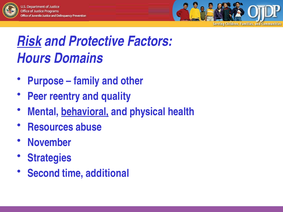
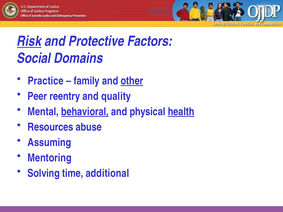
Hours: Hours -> Social (34, 58)
Purpose: Purpose -> Practice (46, 81)
other underline: none -> present (132, 81)
health underline: none -> present (181, 112)
November: November -> Assuming (49, 143)
Strategies: Strategies -> Mentoring (50, 158)
Second: Second -> Solving (44, 173)
